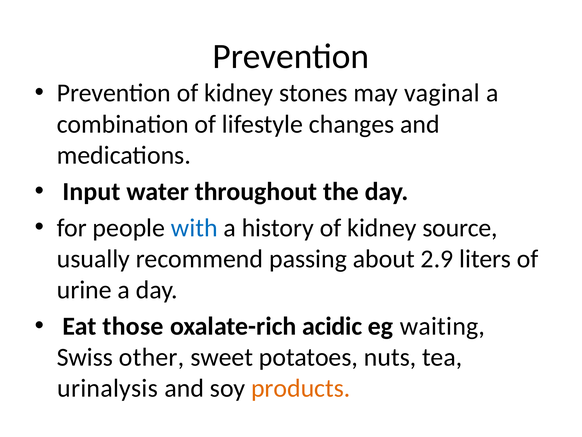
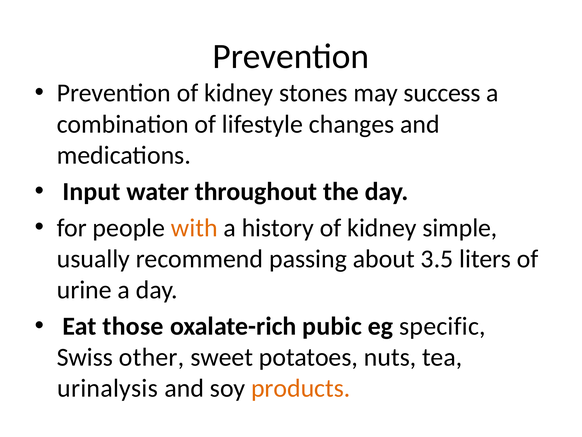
vaginal: vaginal -> success (442, 93)
with colour: blue -> orange (194, 228)
source: source -> simple (460, 228)
2.9: 2.9 -> 3.5 (437, 259)
acidic: acidic -> pubic (332, 326)
waiting: waiting -> specific (442, 326)
